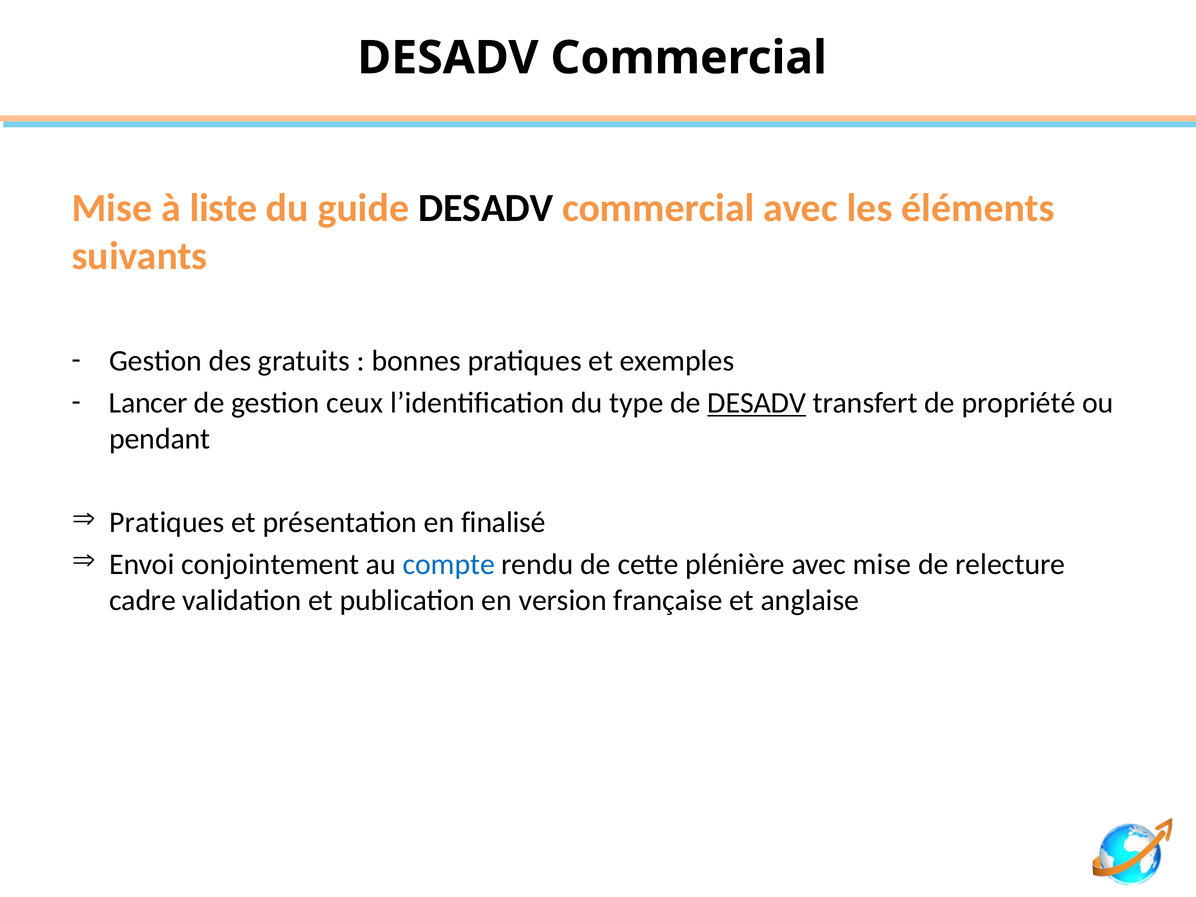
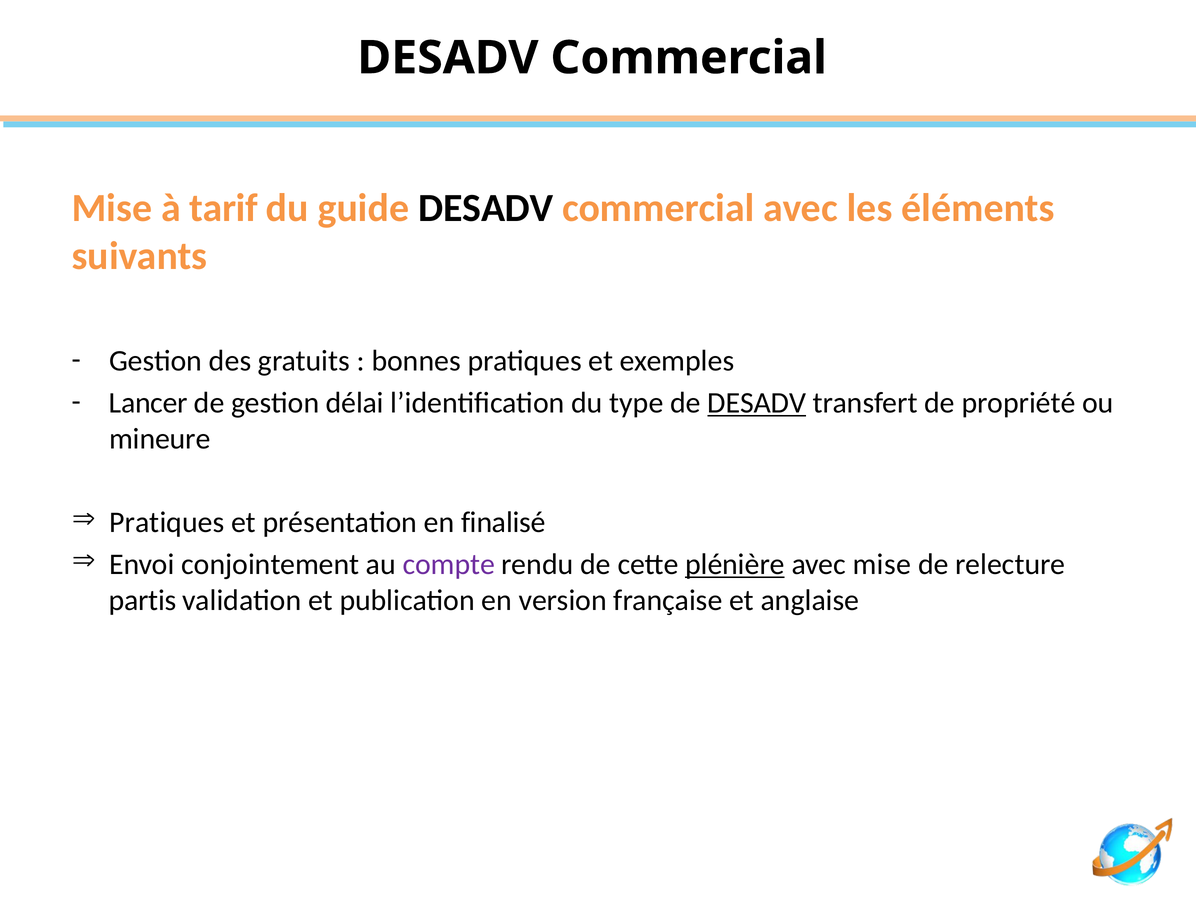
liste: liste -> tarif (224, 208)
ceux: ceux -> délai (355, 403)
pendant: pendant -> mineure (160, 439)
compte colour: blue -> purple (449, 564)
plénière underline: none -> present (735, 564)
cadre: cadre -> partis (143, 600)
